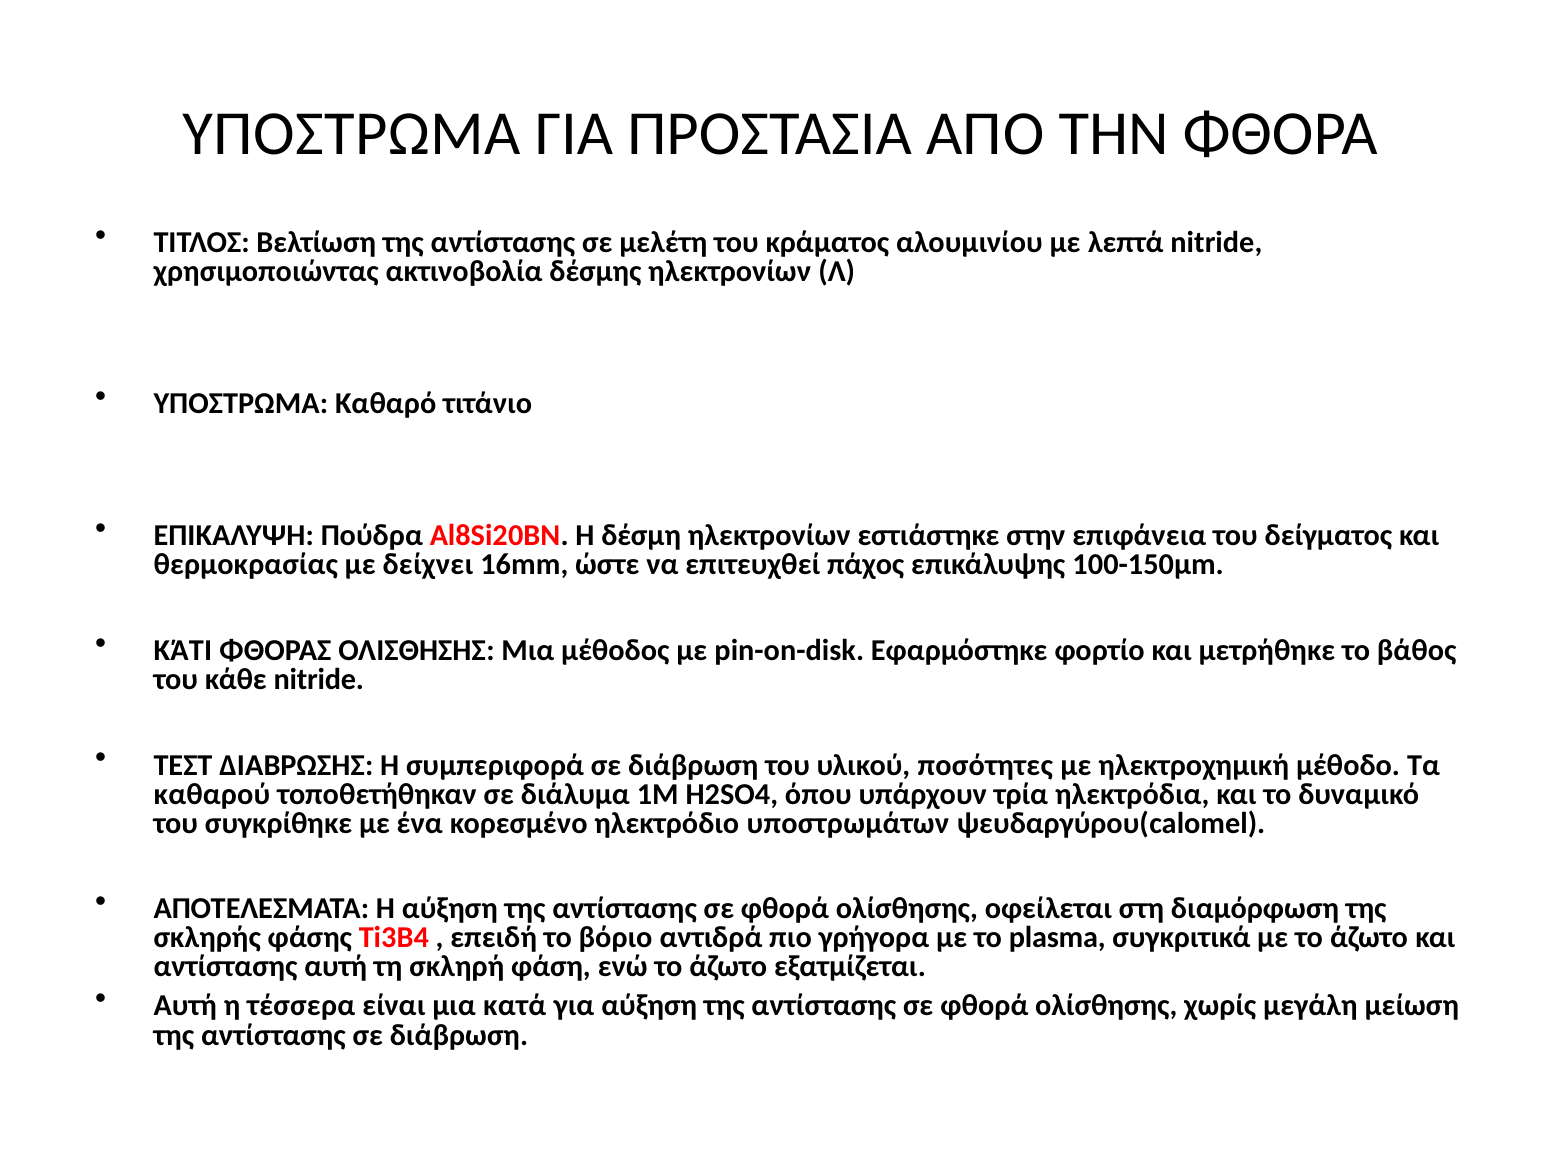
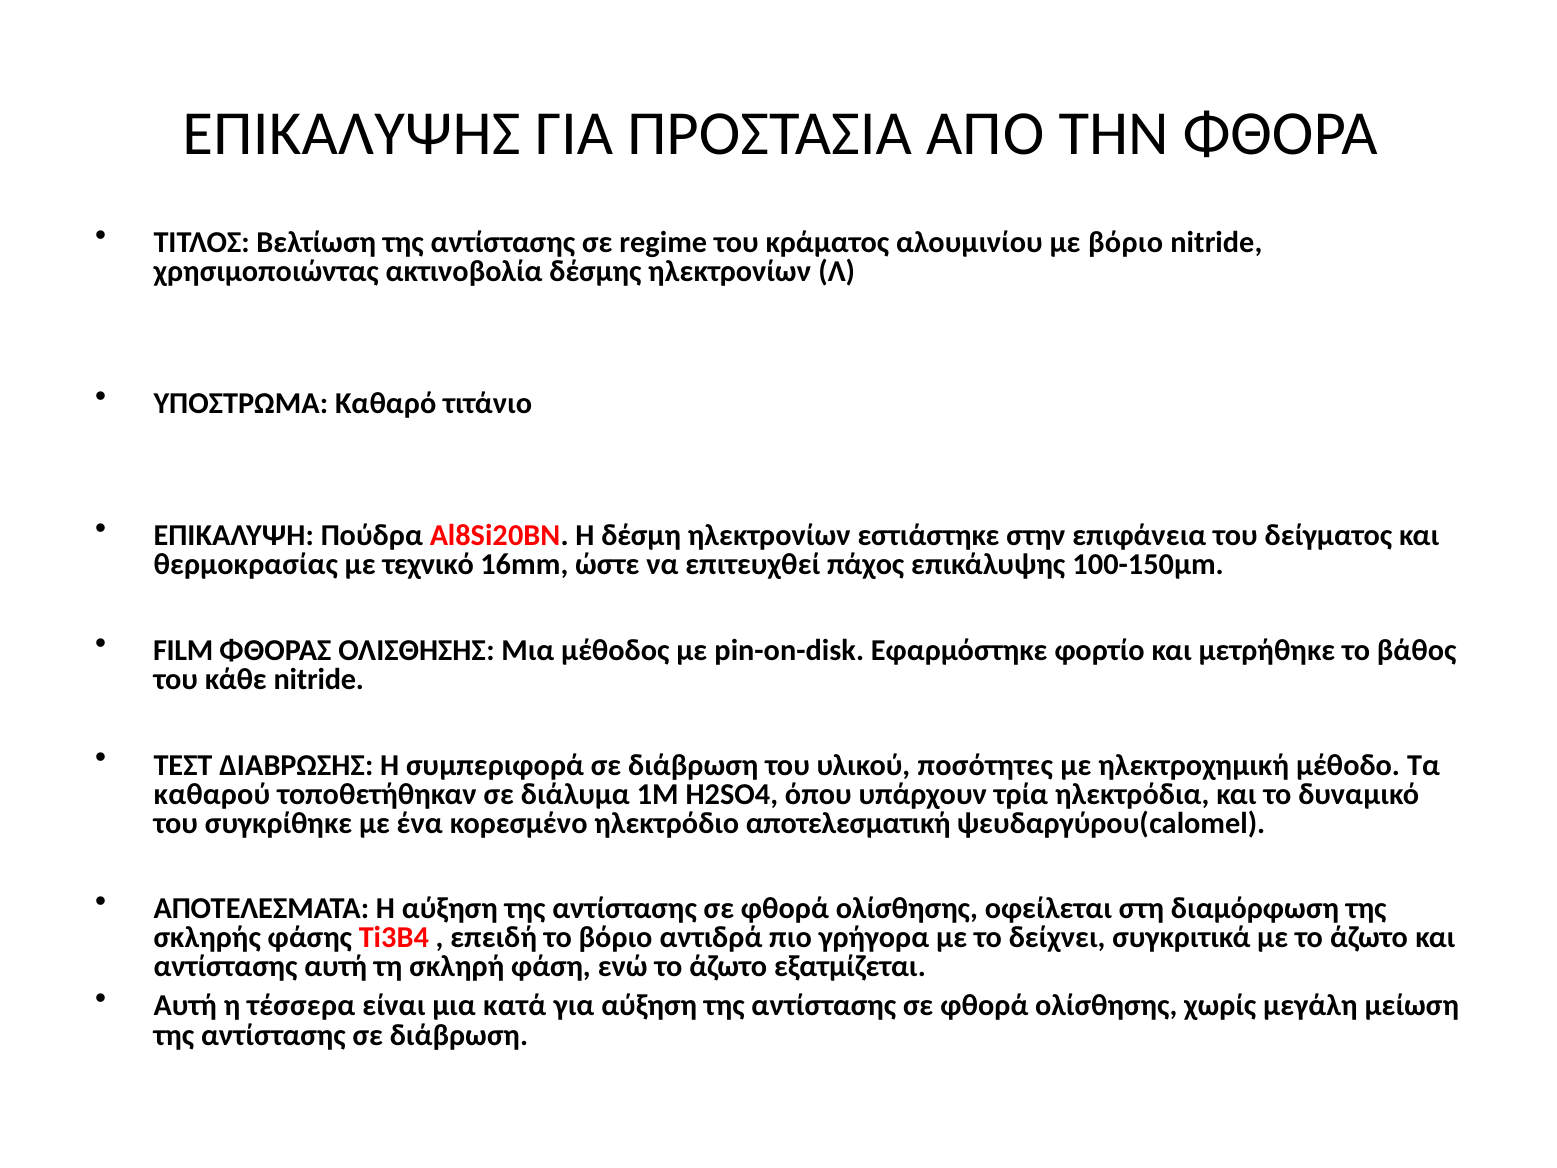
ΥΠΟΣΤΡΩΜΑ: ΥΠΟΣΤΡΩΜΑ -> ΕΠΙΚΑΛΥΨΗΣ (352, 134)
μελέτη: μελέτη -> regime (663, 243)
με λεπτά: λεπτά -> βόριο (1126, 243)
δείχνει: δείχνει -> τεχνικό (428, 565)
ΚΆΤΙ: ΚΆΤΙ -> FILM (183, 650)
υποστρωμάτων: υποστρωμάτων -> αποτελεσματική (848, 823)
plasma: plasma -> δείχνει (1057, 938)
